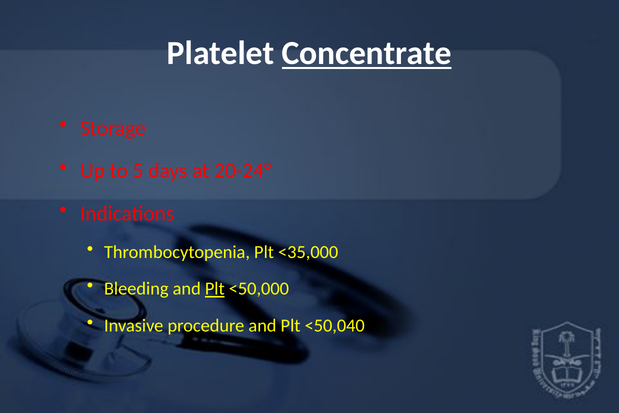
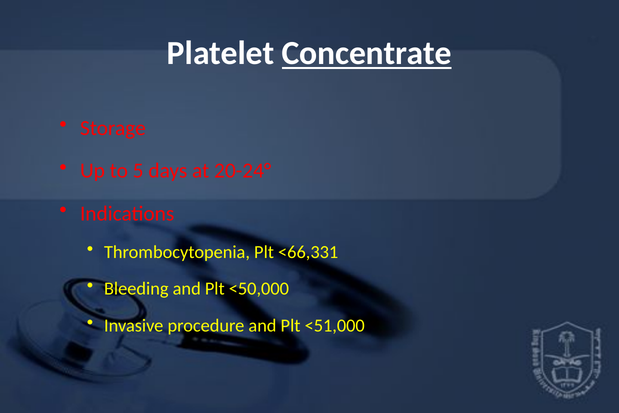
<35,000: <35,000 -> <66,331 (308, 252)
Plt underline: present -> none (215, 289)
<50,040: <50,040 -> <51,000 (335, 325)
